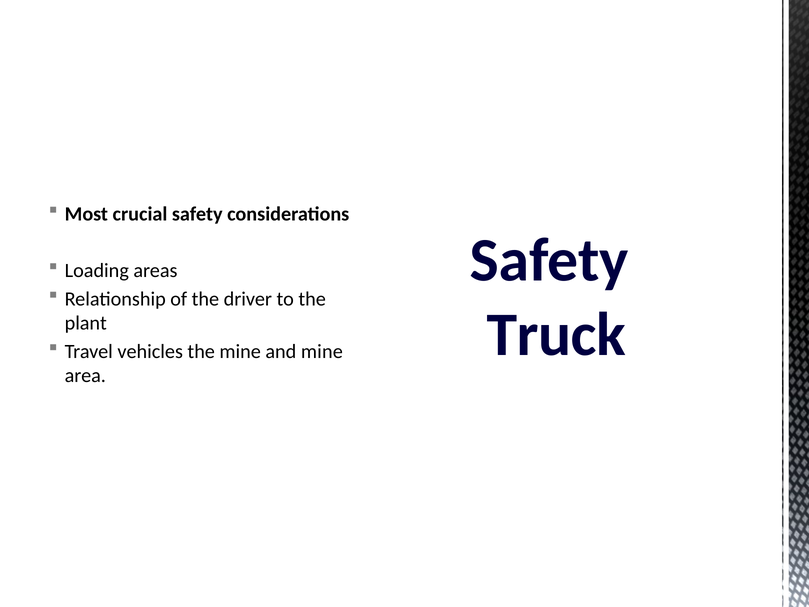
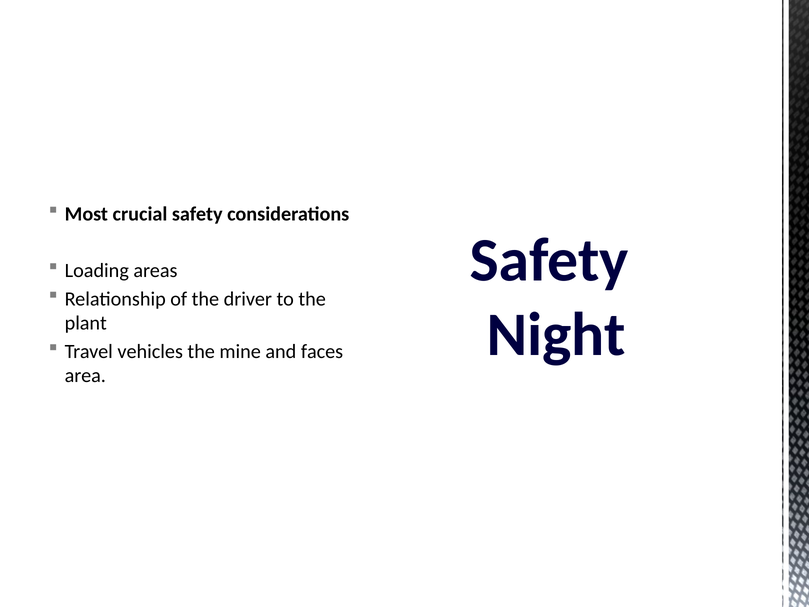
Truck: Truck -> Night (556, 335)
and mine: mine -> faces (322, 351)
